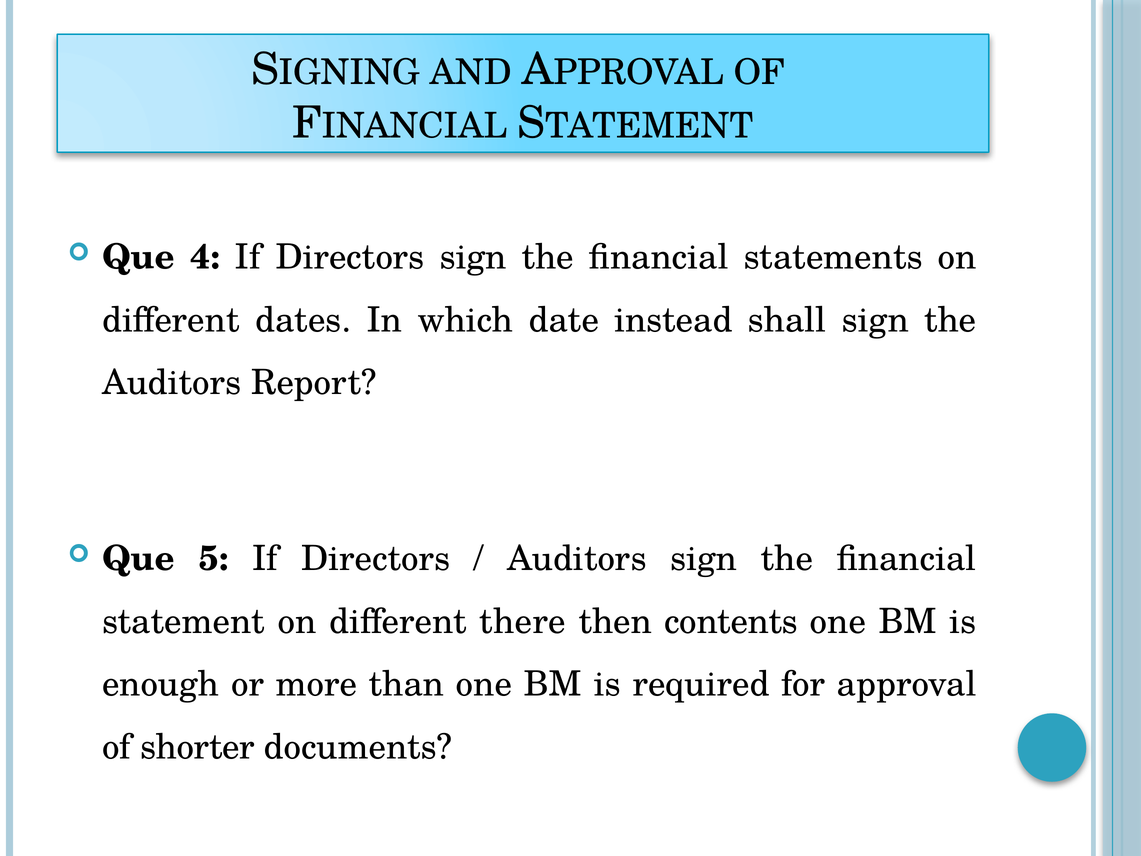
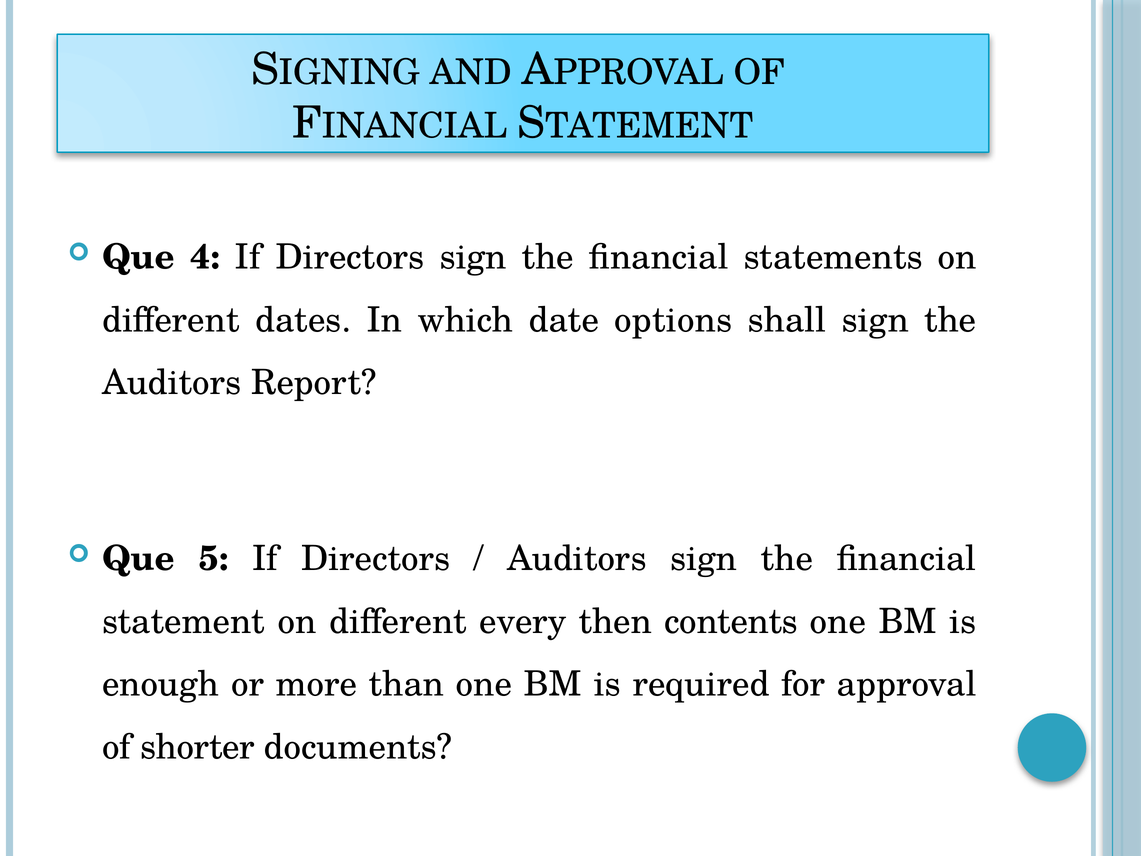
instead: instead -> options (673, 320)
there: there -> every (523, 622)
